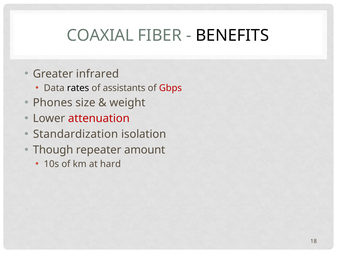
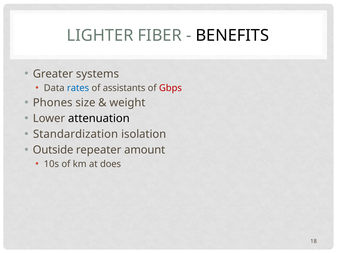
COAXIAL: COAXIAL -> LIGHTER (100, 35)
infrared: infrared -> systems (97, 74)
rates colour: black -> blue (78, 88)
attenuation colour: red -> black (99, 118)
Though: Though -> Outside (53, 150)
hard: hard -> does (111, 164)
